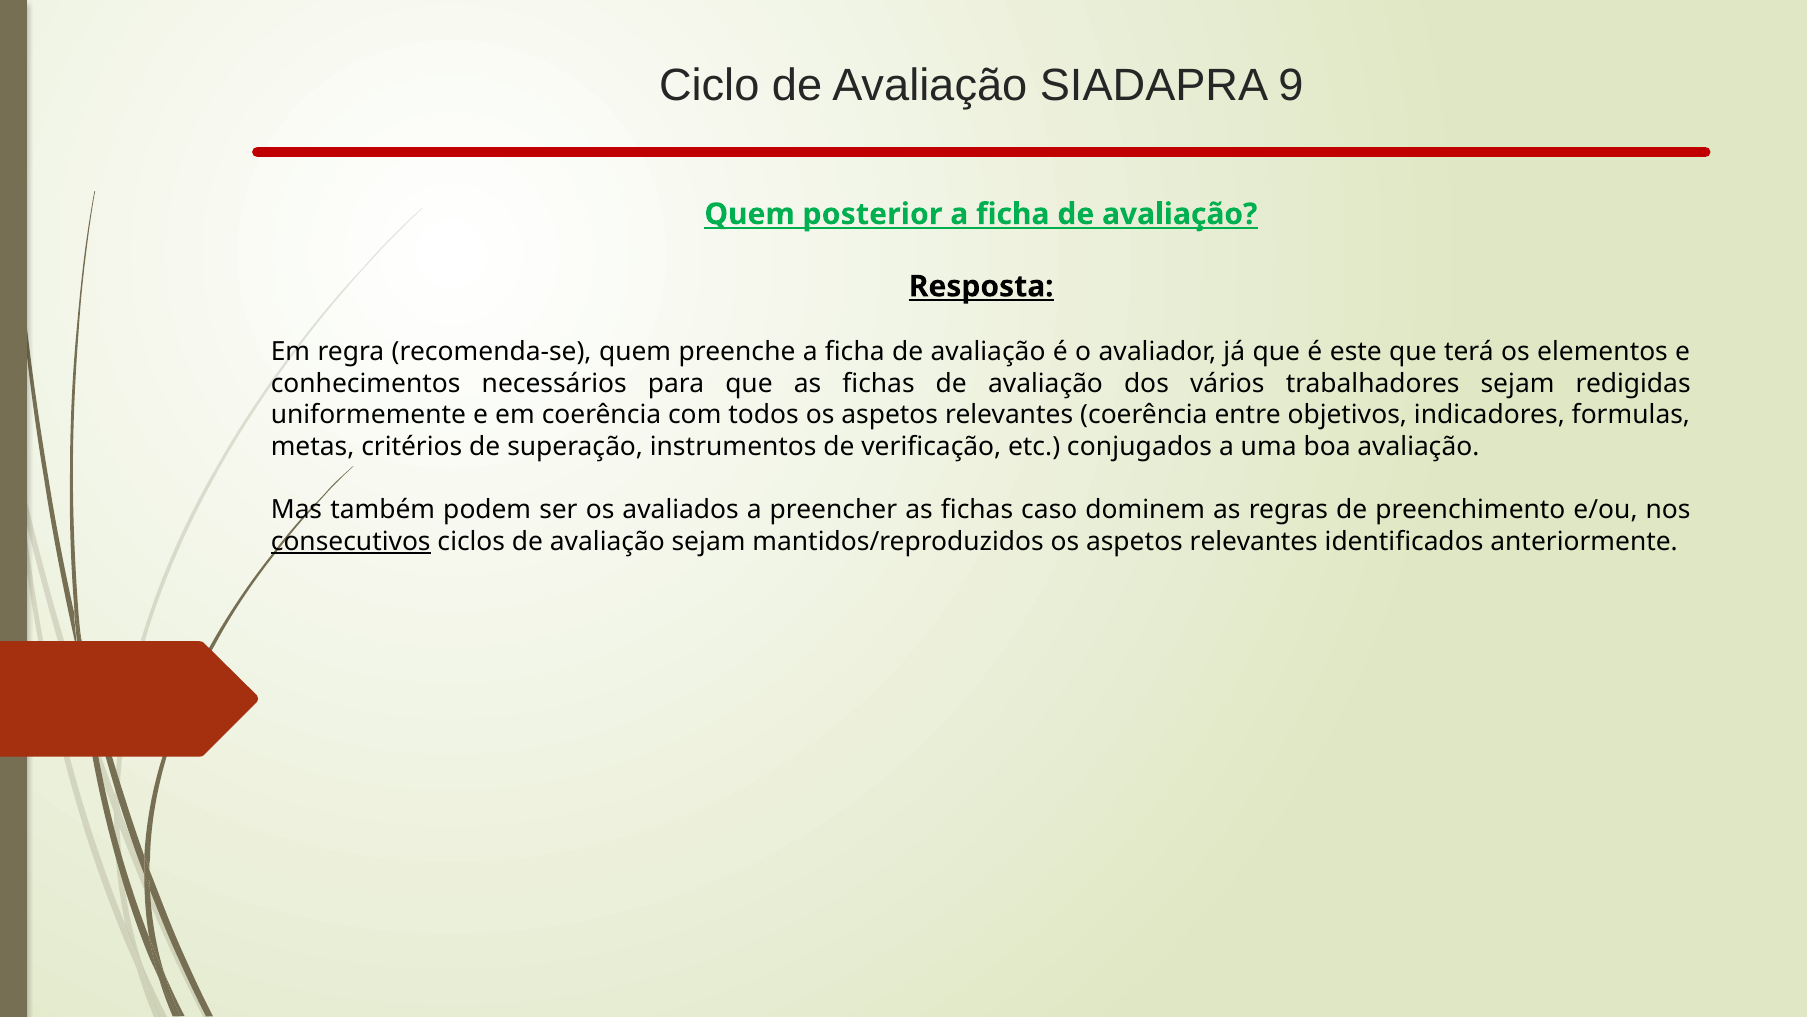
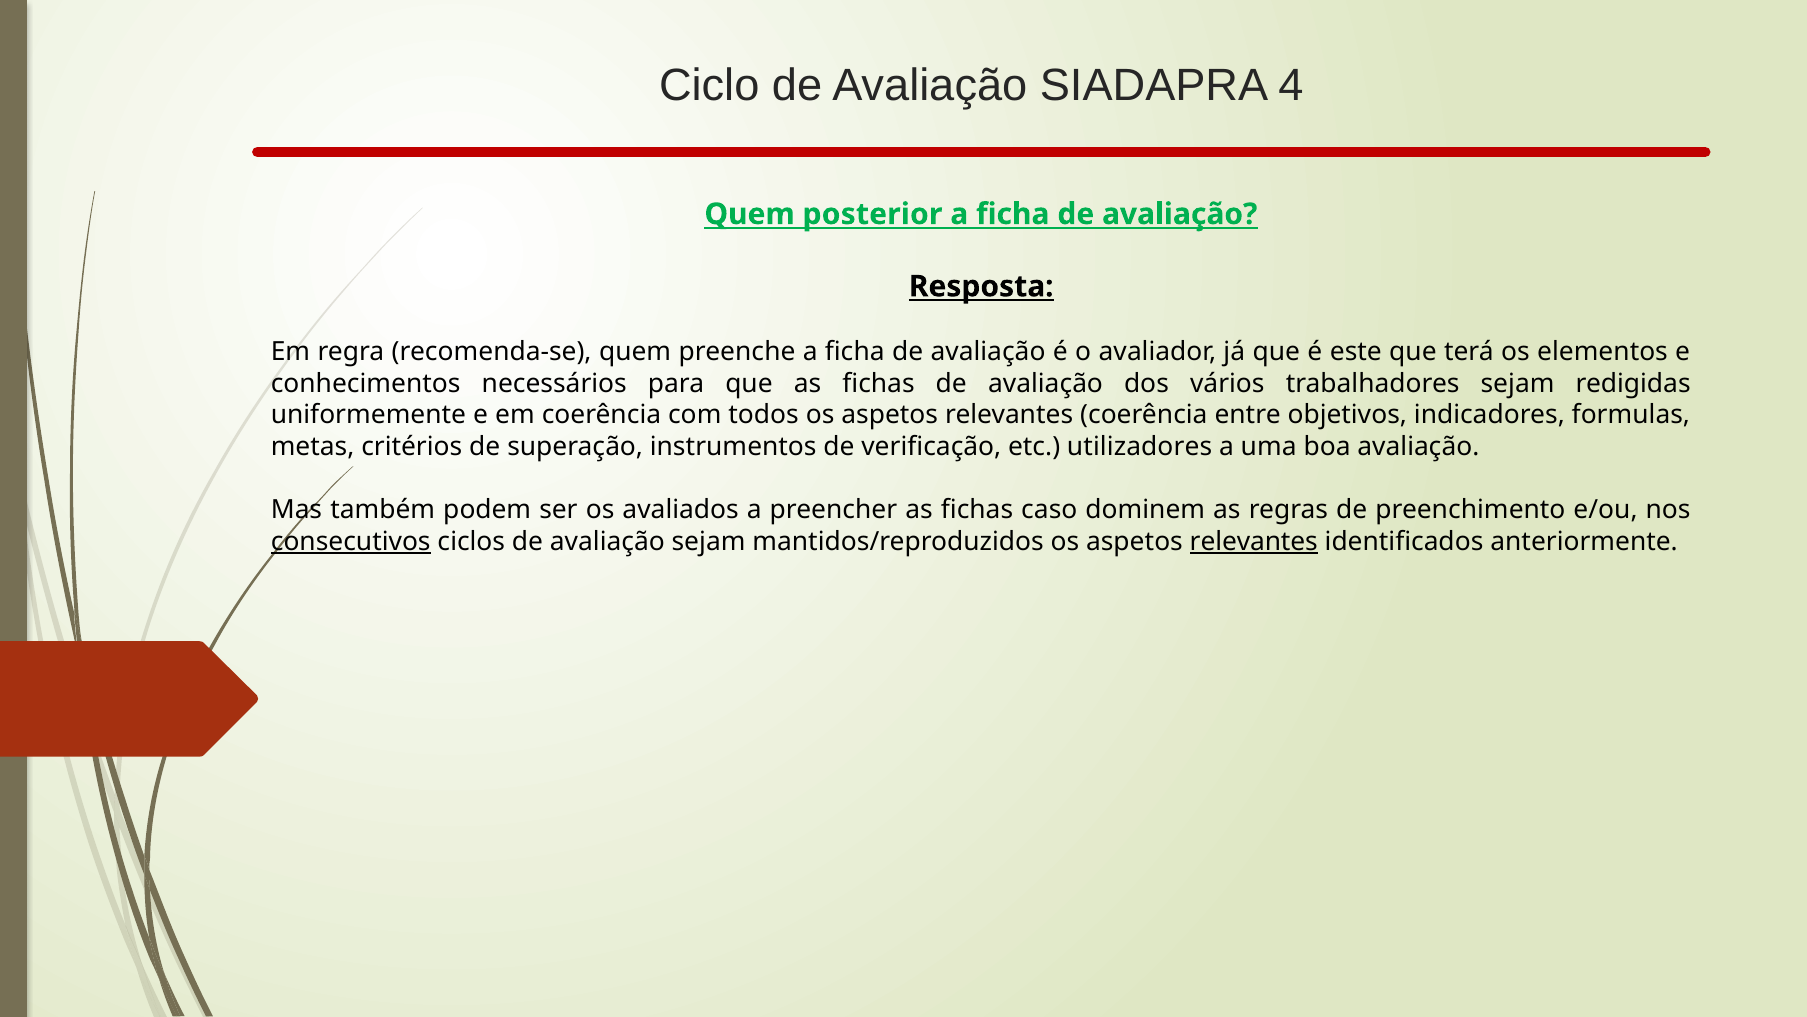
9: 9 -> 4 (1291, 86)
conjugados: conjugados -> utilizadores (1140, 446)
relevantes underline: none -> present (1254, 541)
